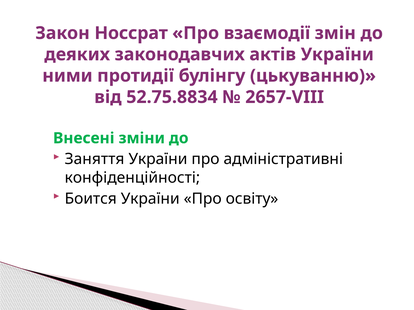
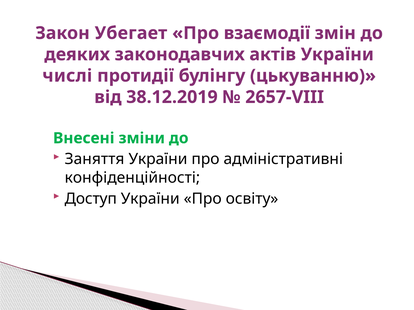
Носсрат: Носсрат -> Убегает (131, 33)
ними: ними -> числі (67, 76)
52.75.8834: 52.75.8834 -> 38.12.2019 (172, 97)
Боится: Боится -> Доступ (91, 199)
